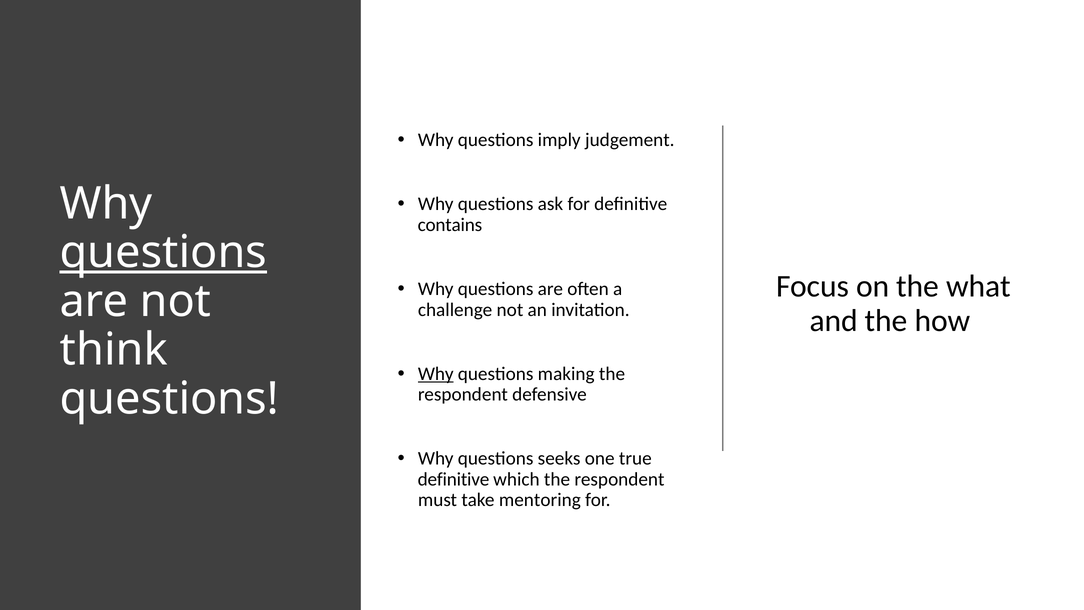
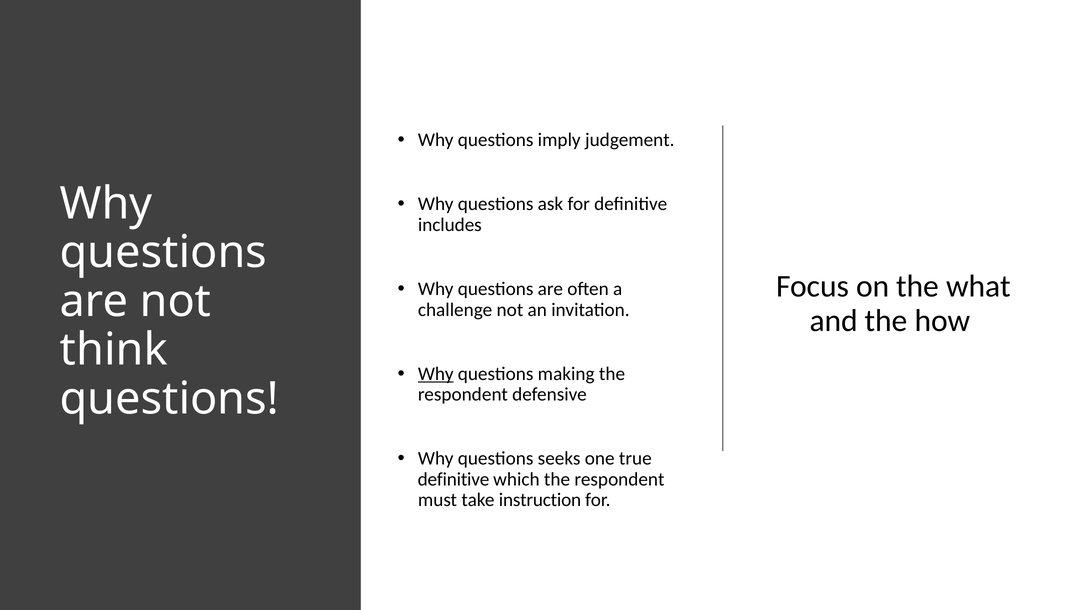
contains: contains -> includes (450, 225)
questions underline: present -> none (163, 252)
mentoring: mentoring -> instruction (540, 500)
